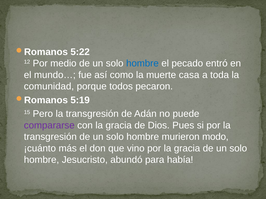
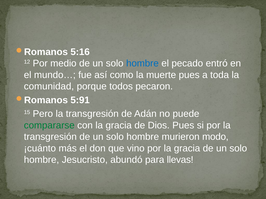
5:22: 5:22 -> 5:16 (80, 52)
muerte casa: casa -> pues (189, 75)
5:19: 5:19 -> 5:91 (80, 100)
compararse colour: purple -> green (49, 126)
había: había -> llevas (180, 160)
